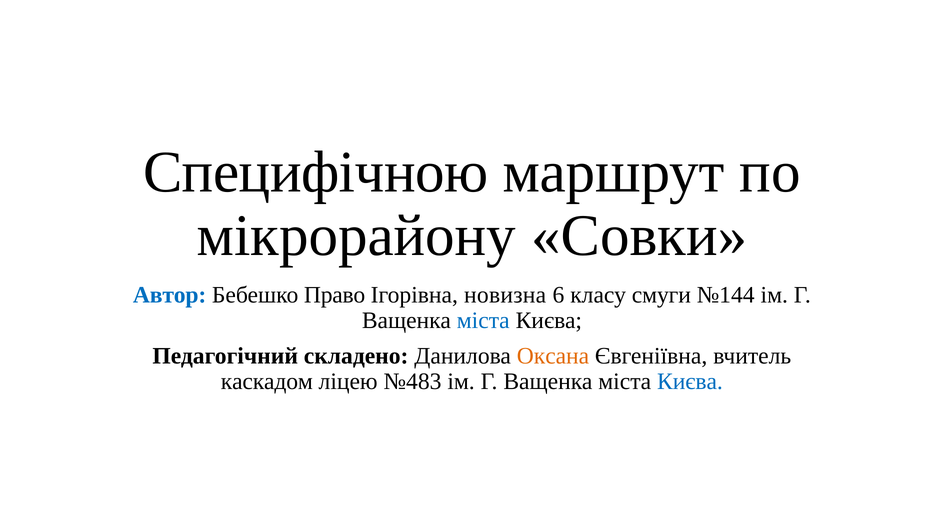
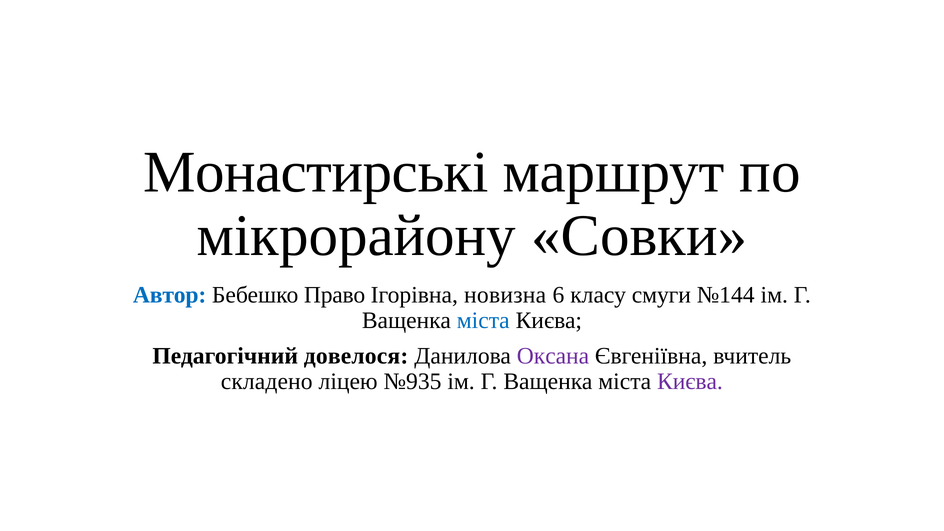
Специфічною: Специфічною -> Монастирські (316, 172)
складено: складено -> довелося (356, 356)
Оксана colour: orange -> purple (553, 356)
каскадом: каскадом -> складено (267, 381)
№483: №483 -> №935 (413, 381)
Києва colour: blue -> purple (690, 381)
